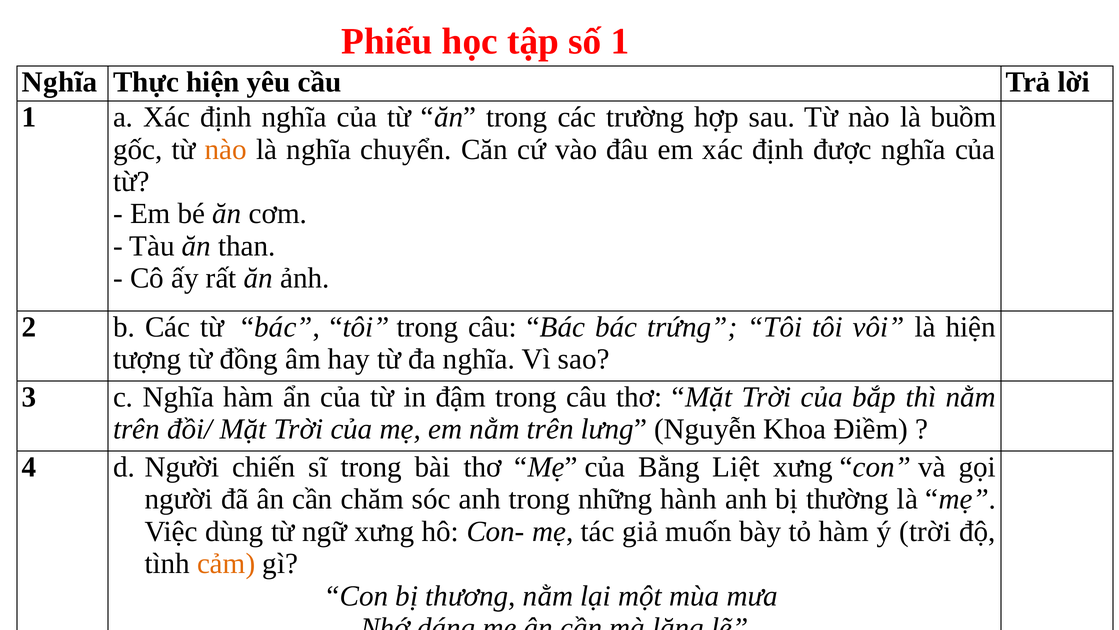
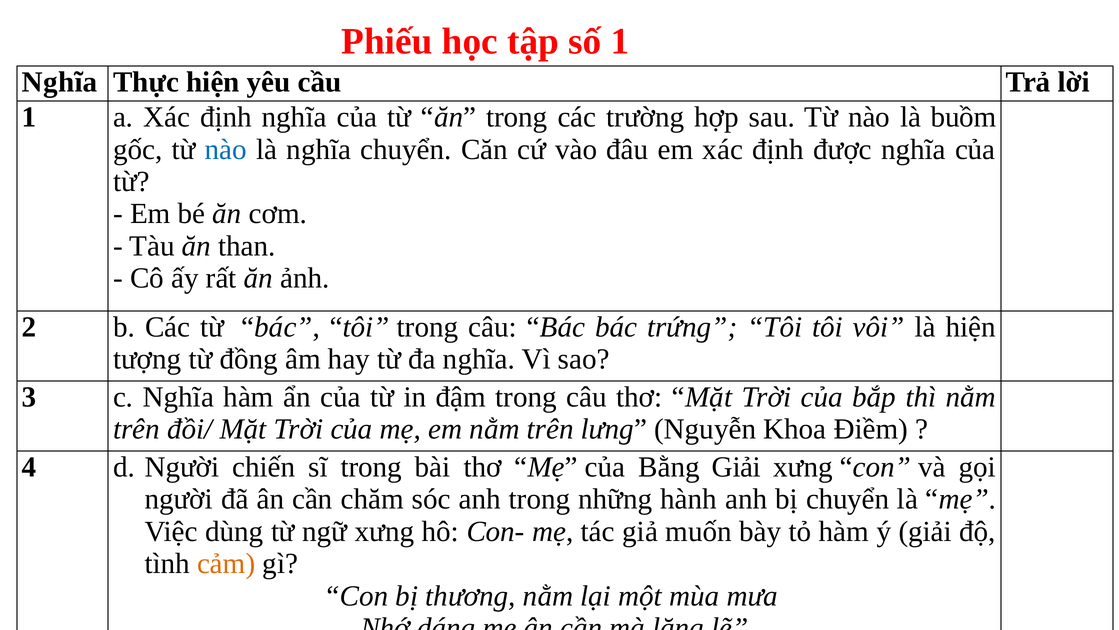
nào colour: orange -> blue (226, 149)
Bằng Liệt: Liệt -> Giải (736, 467)
bị thường: thường -> chuyển (848, 499)
ý trời: trời -> giải (925, 531)
